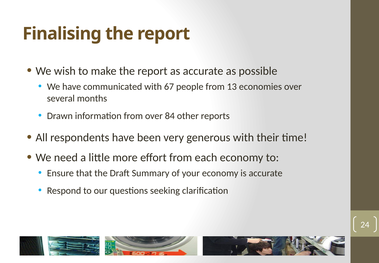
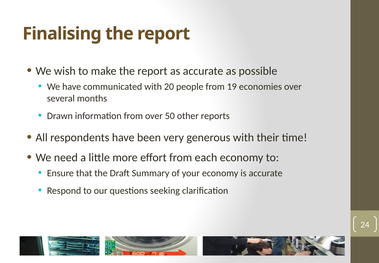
67: 67 -> 20 (169, 86)
13: 13 -> 19 (232, 86)
84: 84 -> 50 (170, 116)
